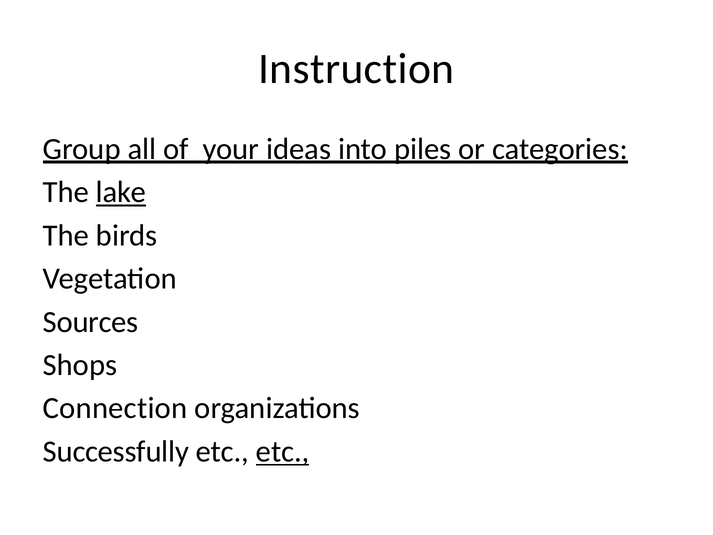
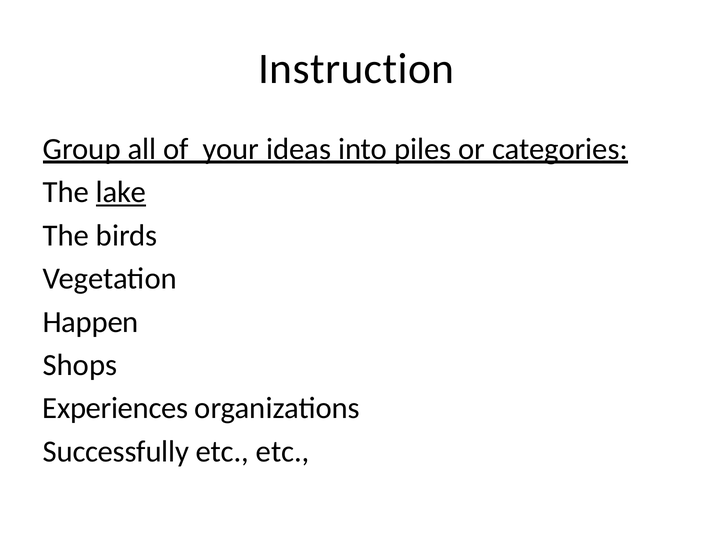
Sources: Sources -> Happen (91, 322)
Connection: Connection -> Experiences (115, 408)
etc underline: present -> none (283, 451)
